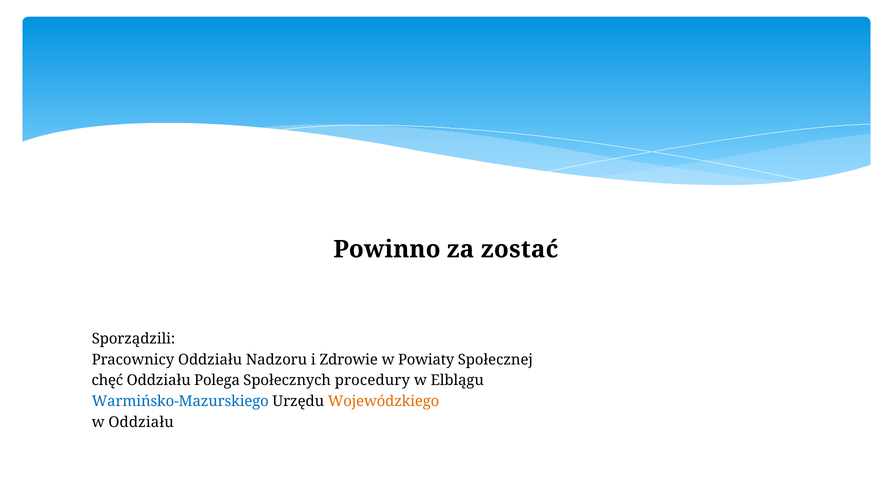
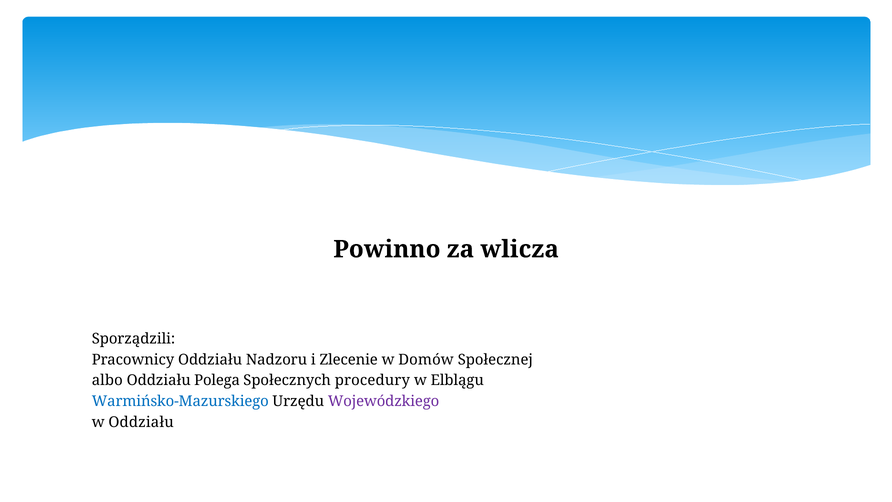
zostać: zostać -> wlicza (520, 249)
Zdrowie: Zdrowie -> Zlecenie (349, 360)
Powiaty: Powiaty -> Domów (426, 360)
chęć: chęć -> albo (107, 380)
Wojewódzkiego colour: orange -> purple (384, 401)
